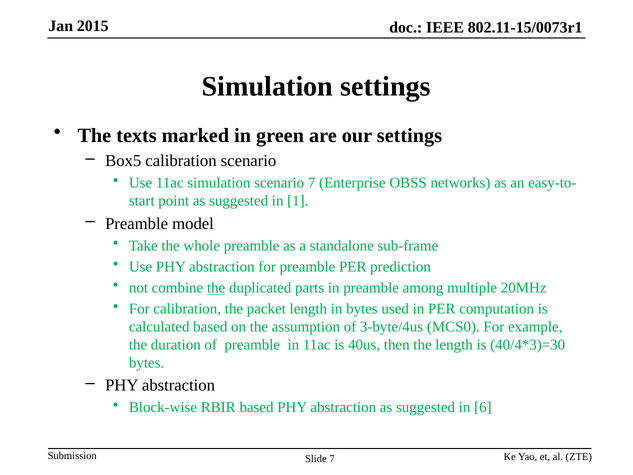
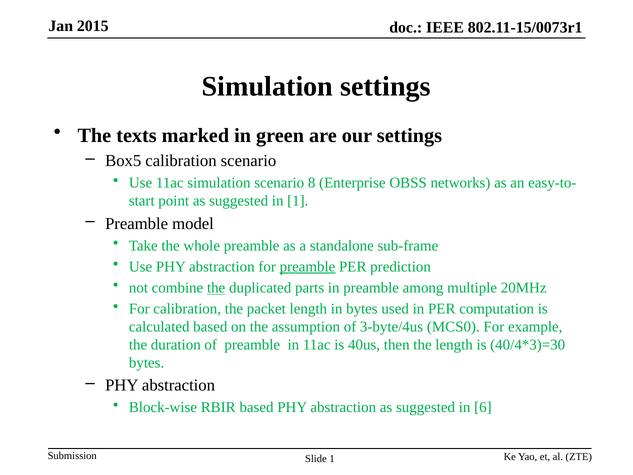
scenario 7: 7 -> 8 (312, 183)
preamble underline: none -> present (308, 267)
Slide 7: 7 -> 1 (332, 459)
